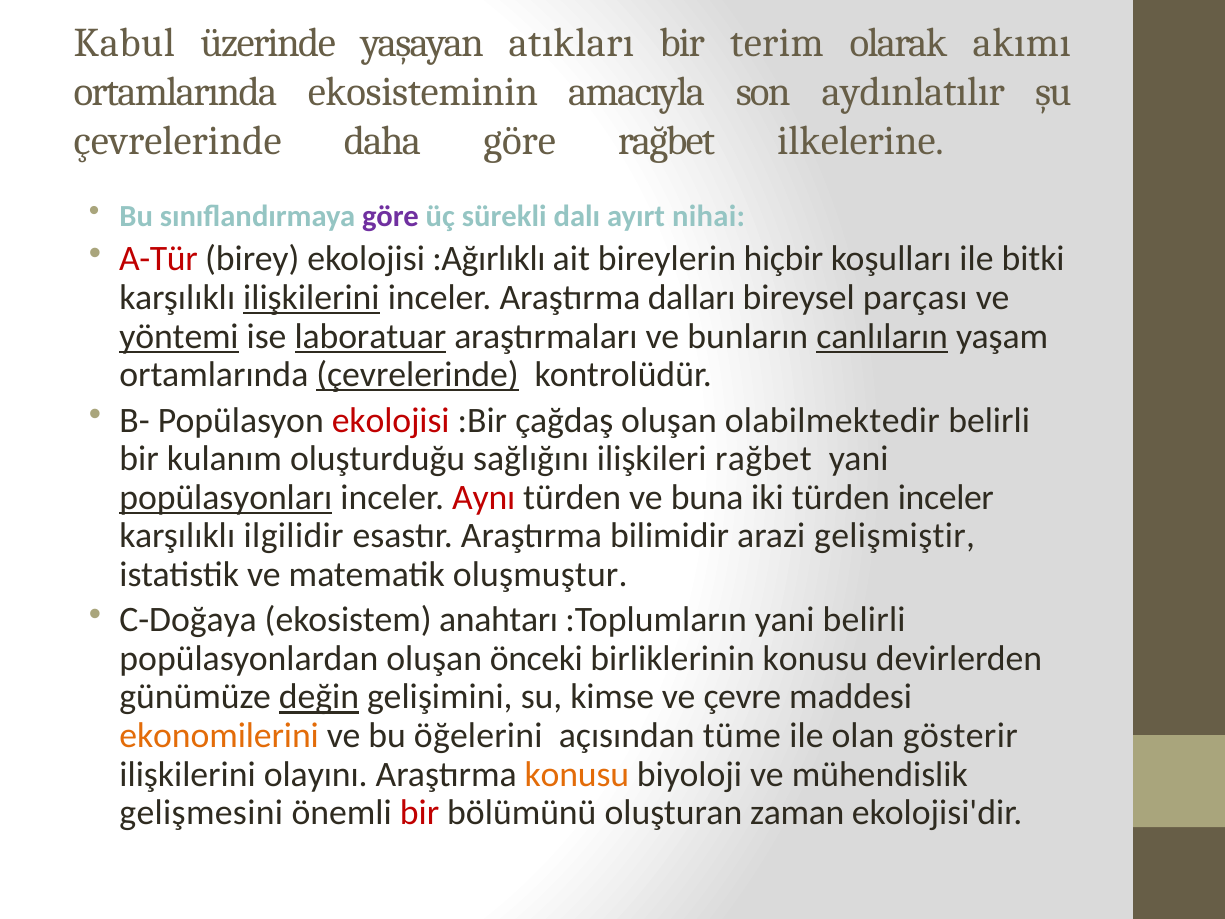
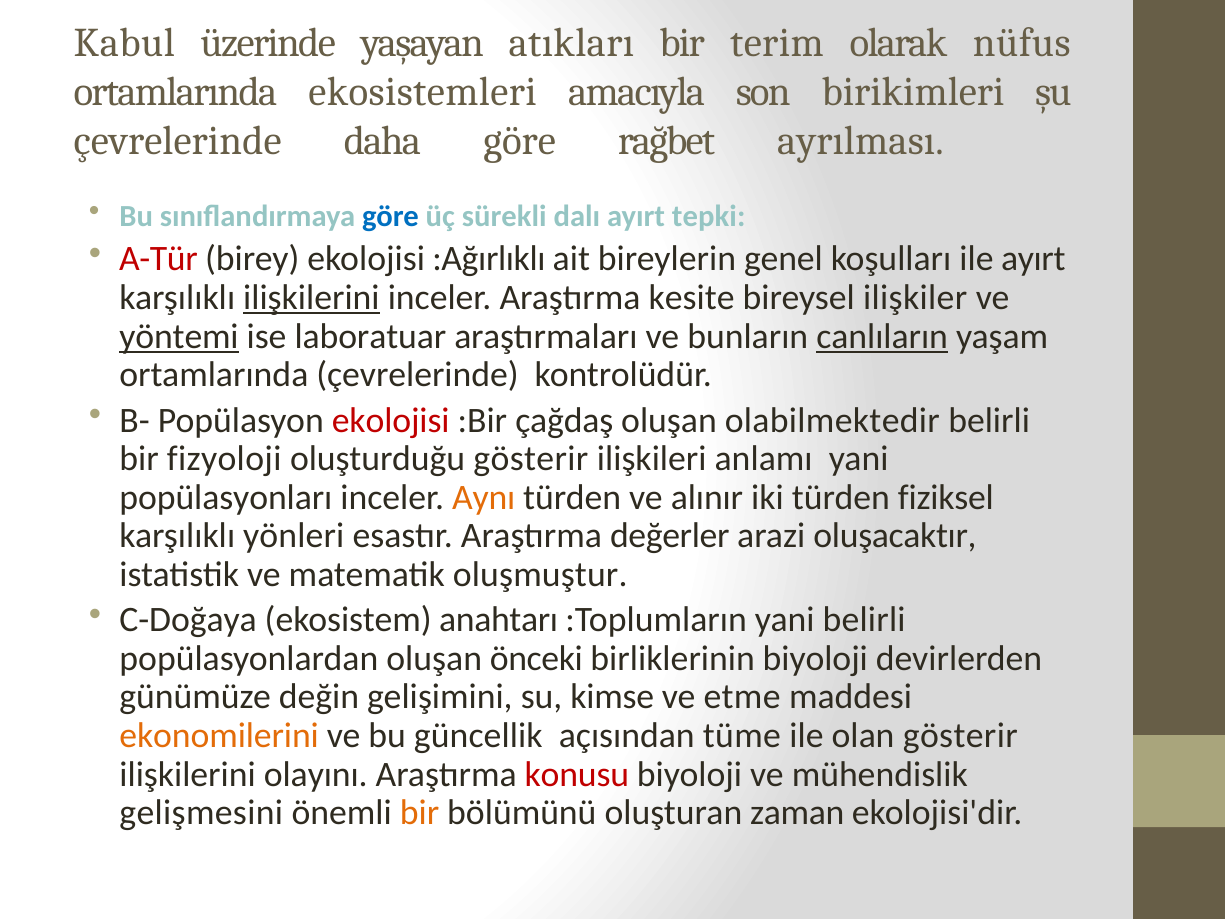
akımı: akımı -> nüfus (1022, 43)
ekosisteminin: ekosisteminin -> ekosistemleri (423, 92)
aydınlatılır: aydınlatılır -> birikimleri (913, 92)
ilkelerine: ilkelerine -> ayrılması (860, 141)
göre colour: purple -> blue (391, 216)
nihai: nihai -> tepki (709, 216)
hiçbir: hiçbir -> genel (783, 259)
ile bitki: bitki -> ayırt (1033, 259)
dalları: dalları -> kesite (692, 298)
parçası: parçası -> ilişkiler (915, 298)
laboratuar underline: present -> none (370, 336)
çevrelerinde underline: present -> none (418, 375)
kulanım: kulanım -> fizyoloji (224, 459)
oluşturduğu sağlığını: sağlığını -> gösterir (531, 459)
ilişkileri rağbet: rağbet -> anlamı (764, 459)
popülasyonları underline: present -> none (226, 497)
Aynı colour: red -> orange (484, 497)
buna: buna -> alınır (707, 497)
türden inceler: inceler -> fiziksel (946, 497)
ilgilidir: ilgilidir -> yönleri (294, 536)
bilimidir: bilimidir -> değerler (670, 536)
gelişmiştir: gelişmiştir -> oluşacaktır (895, 536)
birliklerinin konusu: konusu -> biyoloji (815, 658)
değin underline: present -> none (319, 697)
çevre: çevre -> etme (742, 697)
öğelerini: öğelerini -> güncellik (478, 736)
konusu colour: orange -> red (577, 774)
bir colour: red -> orange (420, 813)
